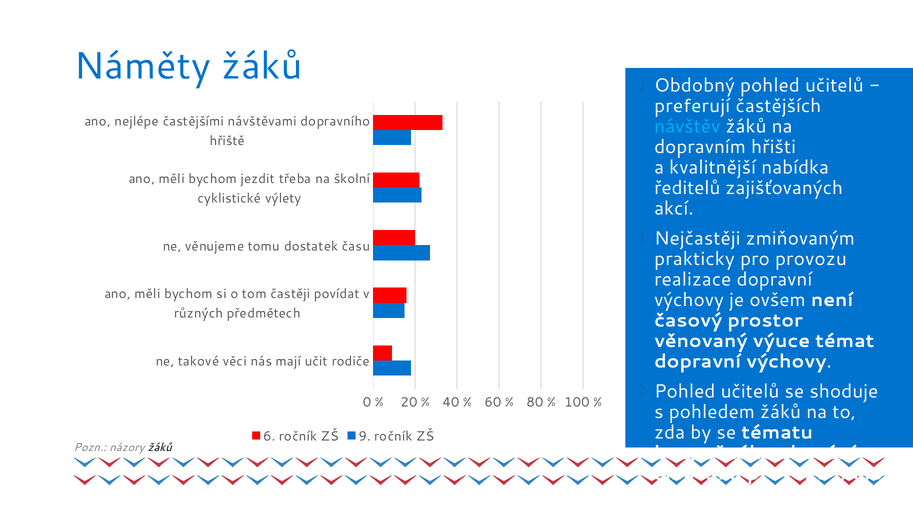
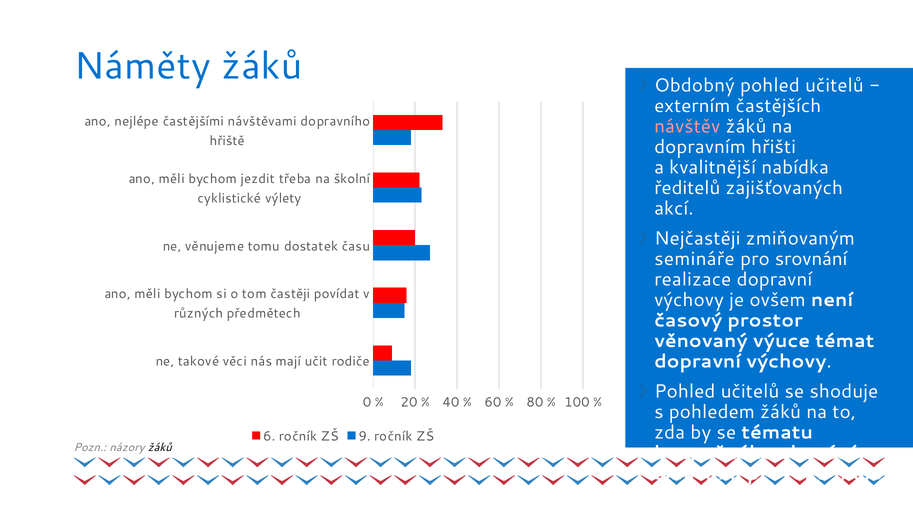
preferují: preferují -> externím (692, 106)
návštěv colour: light blue -> pink (687, 126)
prakticky: prakticky -> semináře (694, 259)
pro provozu: provozu -> srovnání (811, 259)
